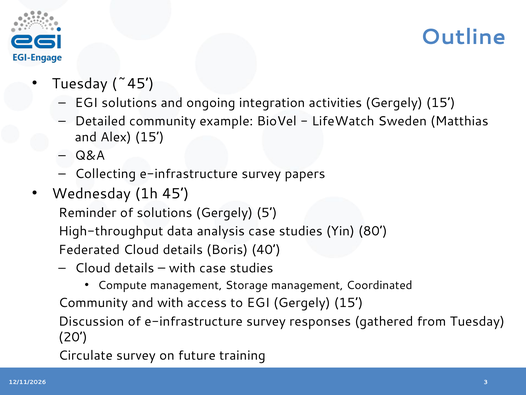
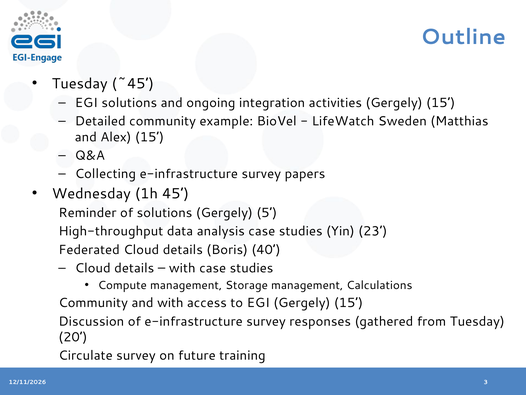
80: 80 -> 23 (373, 231)
Coordinated: Coordinated -> Calculations (379, 285)
